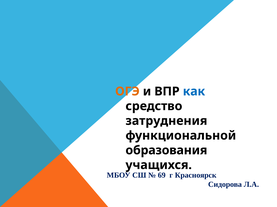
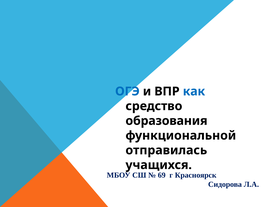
ОГЭ colour: orange -> blue (127, 92)
затруднения: затруднения -> образования (166, 121)
образования: образования -> отправилась (166, 151)
